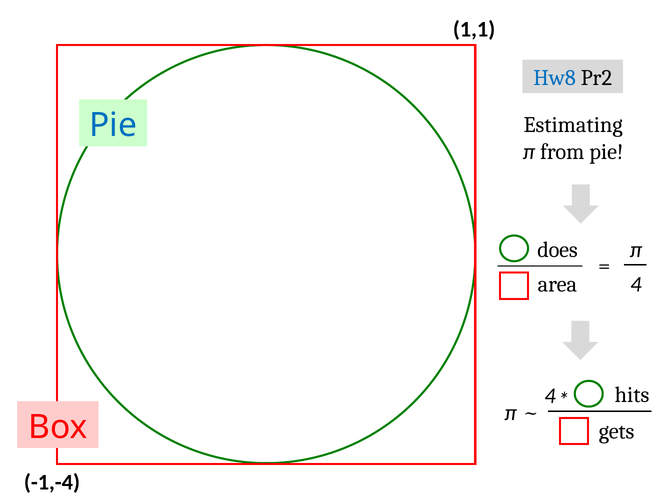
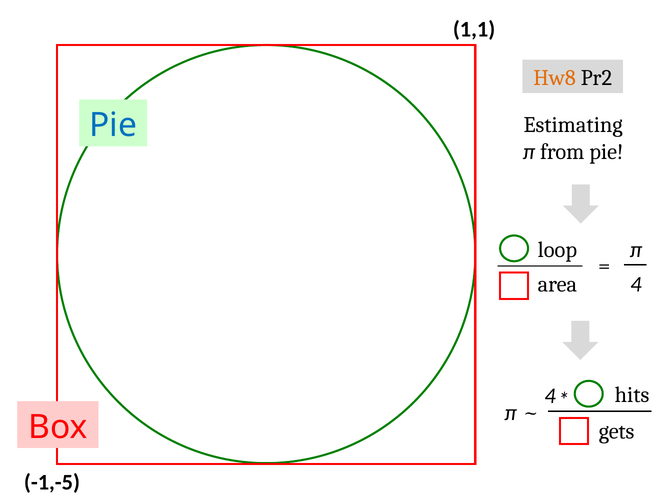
Hw8 colour: blue -> orange (555, 78)
does: does -> loop (557, 250)
-1,-4: -1,-4 -> -1,-5 (52, 483)
